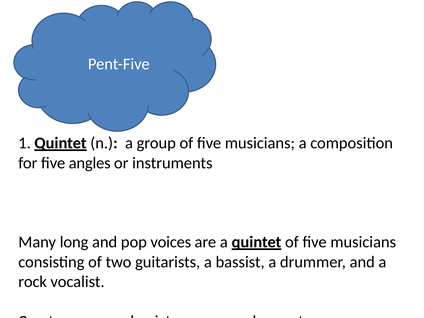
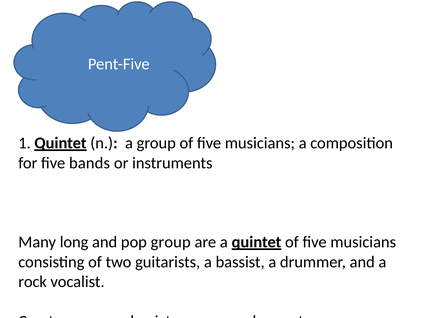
angles: angles -> bands (90, 163)
pop voices: voices -> group (171, 242)
